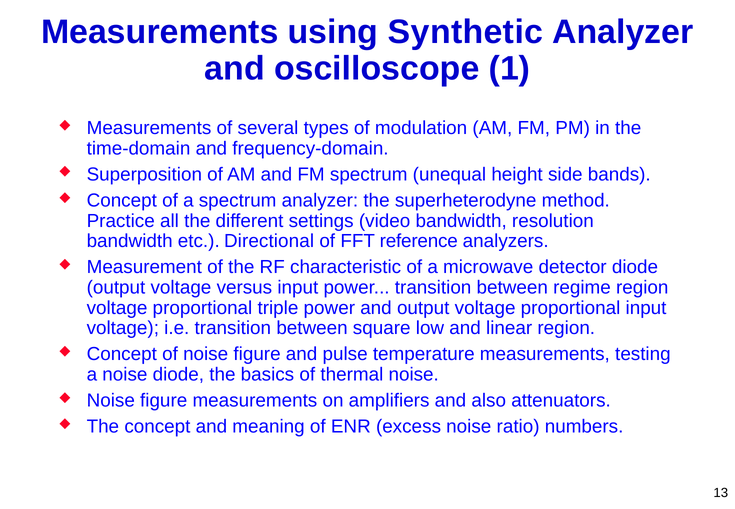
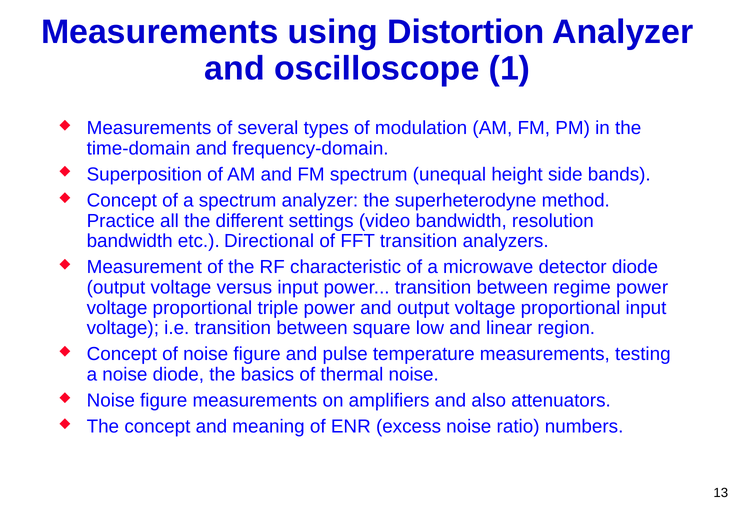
Synthetic: Synthetic -> Distortion (466, 32)
FFT reference: reference -> transition (419, 241)
regime region: region -> power (642, 287)
